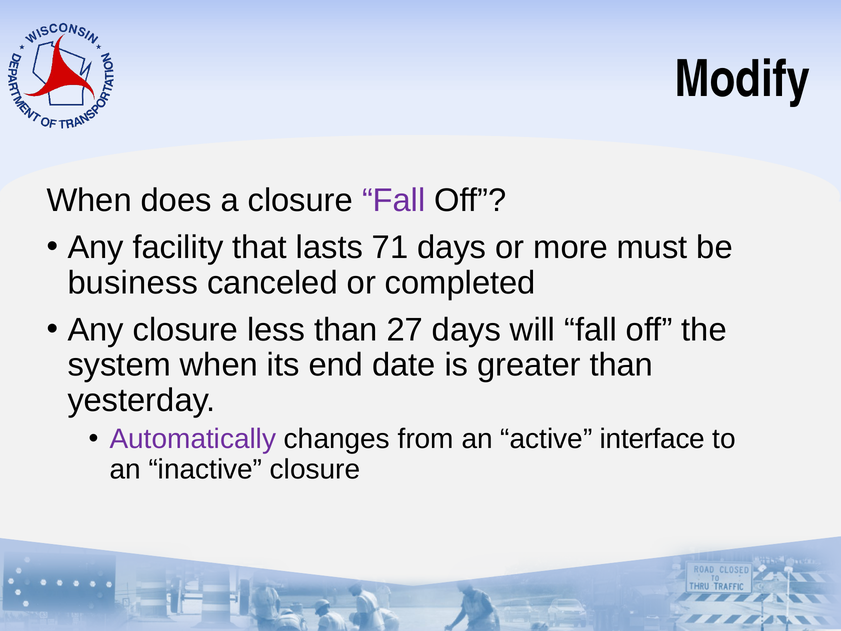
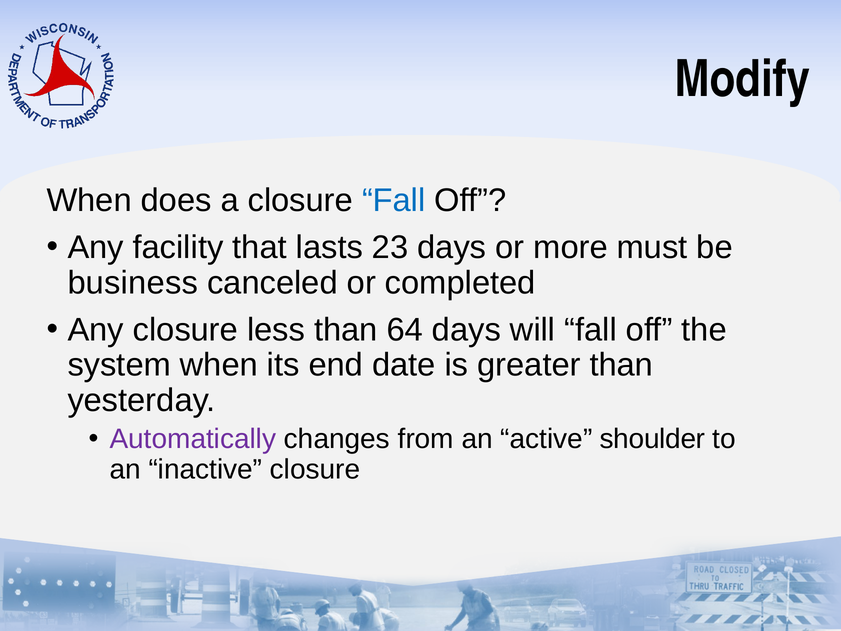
Fall colour: purple -> blue (394, 200)
71: 71 -> 23 (390, 247)
27: 27 -> 64 (405, 330)
interface: interface -> shoulder (652, 439)
